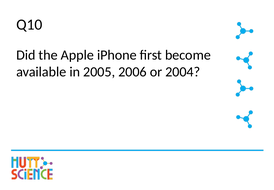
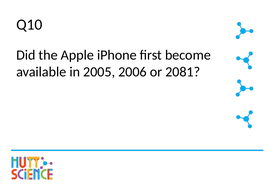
2004: 2004 -> 2081 (183, 72)
